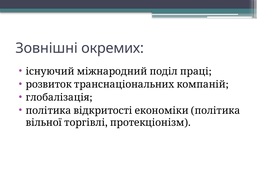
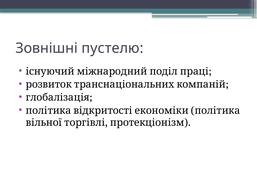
окремих: окремих -> пустелю (113, 48)
